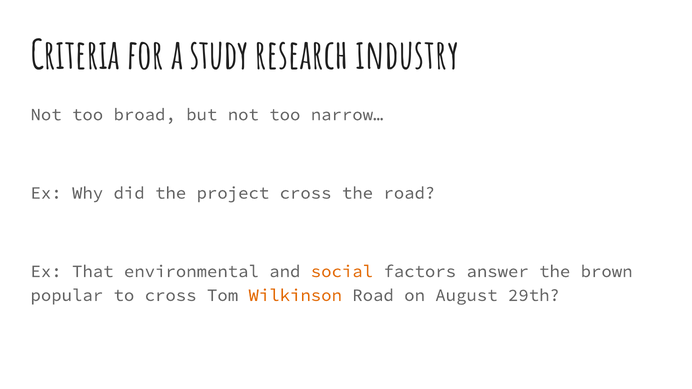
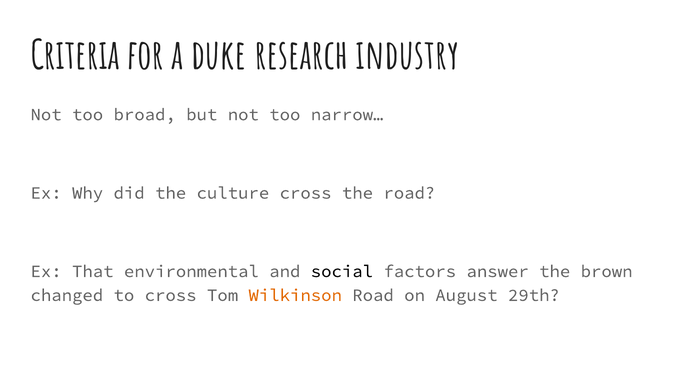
study: study -> duke (219, 56)
project: project -> culture (233, 193)
social colour: orange -> black (342, 272)
popular: popular -> changed (67, 295)
